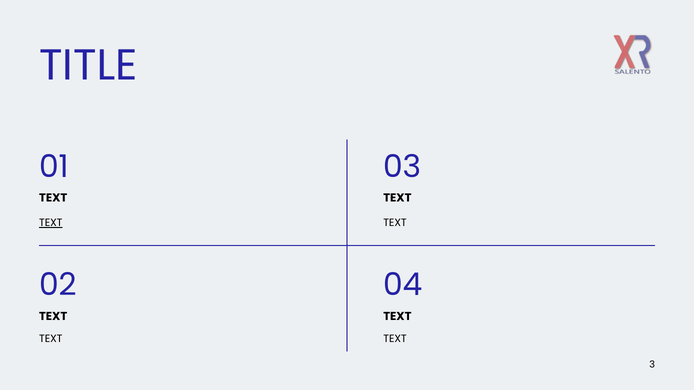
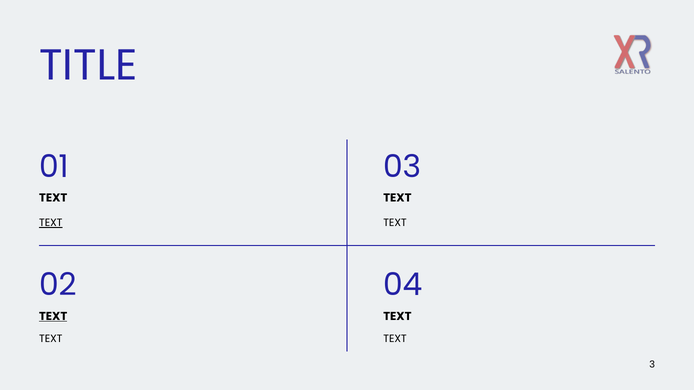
TEXT underline: none -> present (53, 317)
